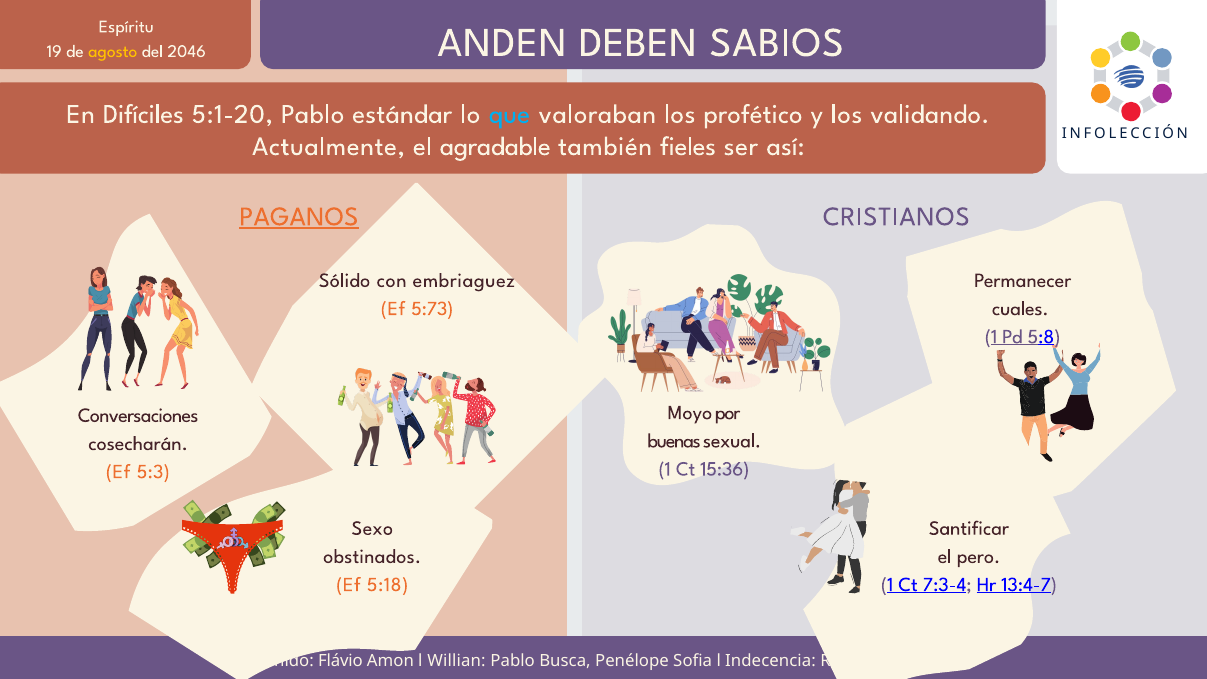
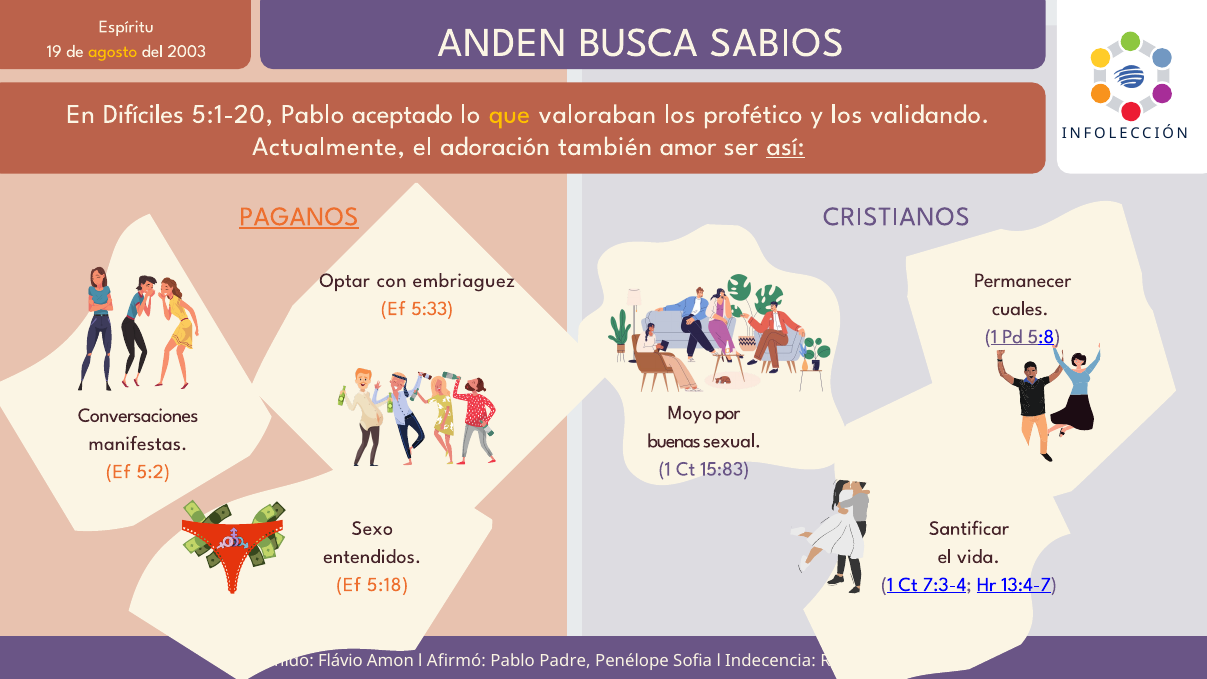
DEBEN: DEBEN -> BUSCA (638, 42)
2046: 2046 -> 2003 (187, 51)
estándar: estándar -> aceptado (402, 114)
que colour: light blue -> yellow (509, 114)
agradable: agradable -> adoración (495, 146)
fieles: fieles -> amor (688, 146)
así underline: none -> present (786, 146)
Sólido: Sólido -> Optar (345, 280)
5:73: 5:73 -> 5:33 (432, 308)
cosecharán: cosecharán -> manifestas (138, 443)
15:36: 15:36 -> 15:83 (725, 469)
5:3: 5:3 -> 5:2 (153, 471)
obstinados: obstinados -> entendidos (372, 556)
pero: pero -> vida (978, 556)
Willian: Willian -> Afirmó (456, 661)
Busca: Busca -> Padre (565, 661)
